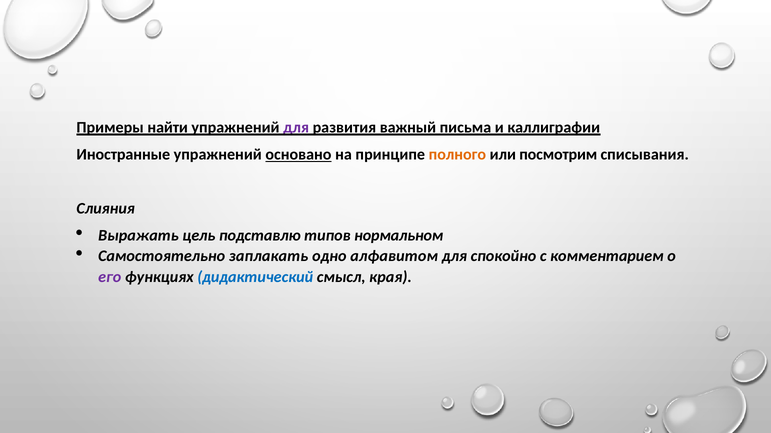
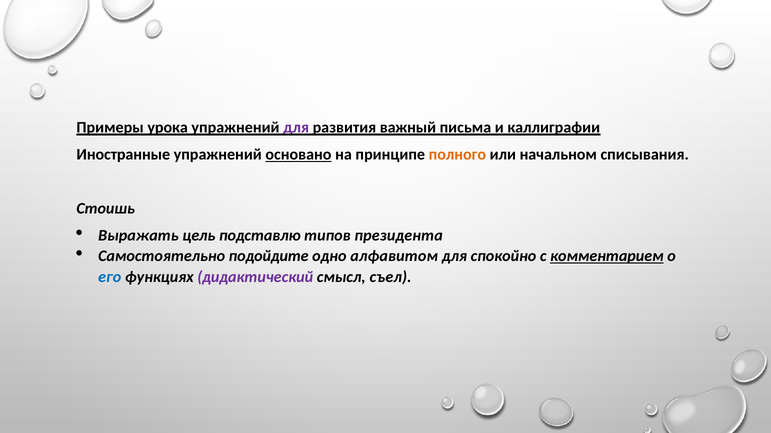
найти: найти -> урока (168, 128)
посмотрим: посмотрим -> начальном (558, 155)
Слияния: Слияния -> Стоишь (106, 209)
нормальном: нормальном -> президента (399, 236)
заплакать: заплакать -> подойдите (269, 257)
комментарием underline: none -> present (607, 257)
его colour: purple -> blue (110, 277)
дидактический colour: blue -> purple (255, 277)
края: края -> съел (391, 277)
